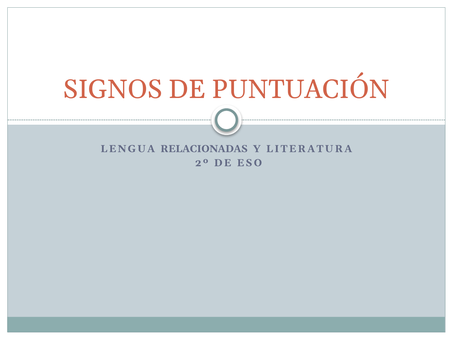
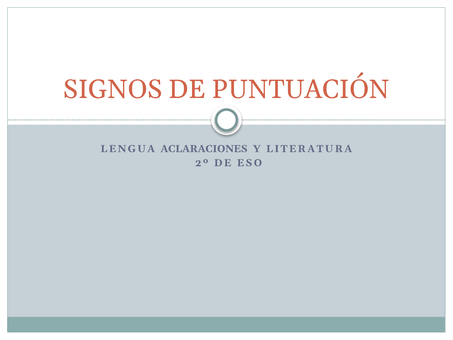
RELACIONADAS: RELACIONADAS -> ACLARACIONES (204, 149)
